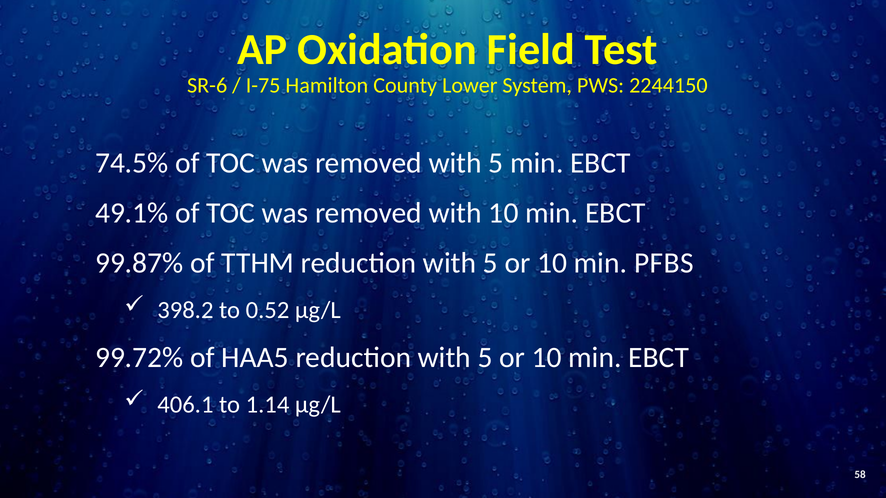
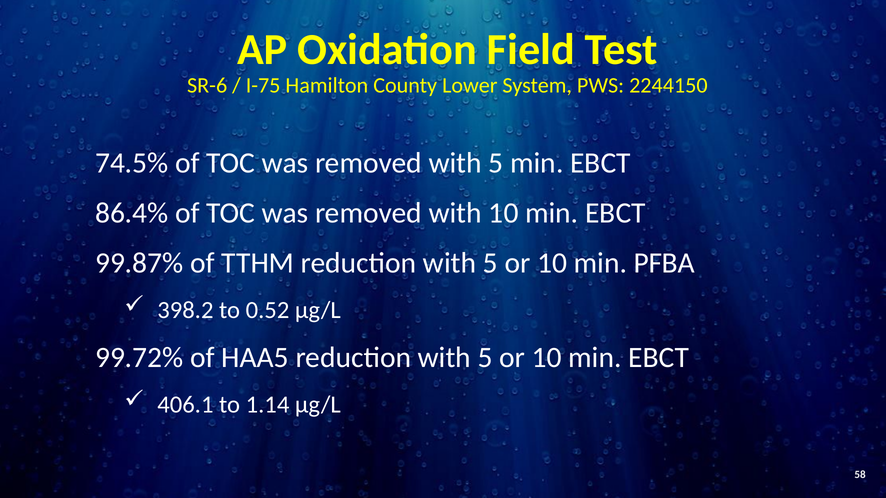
49.1%: 49.1% -> 86.4% (132, 213)
PFBS: PFBS -> PFBA (664, 263)
